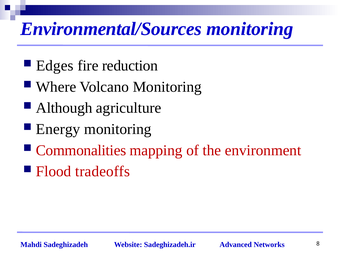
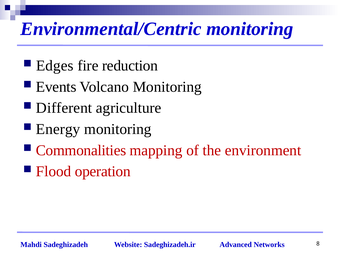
Environmental/Sources: Environmental/Sources -> Environmental/Centric (111, 29)
Where: Where -> Events (56, 87)
Although: Although -> Different (64, 108)
tradeoffs: tradeoffs -> operation (103, 171)
